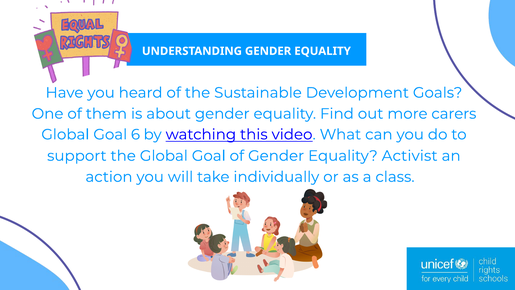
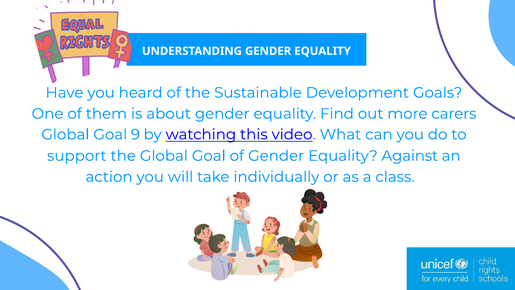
6: 6 -> 9 (135, 134)
Activist: Activist -> Against (410, 156)
